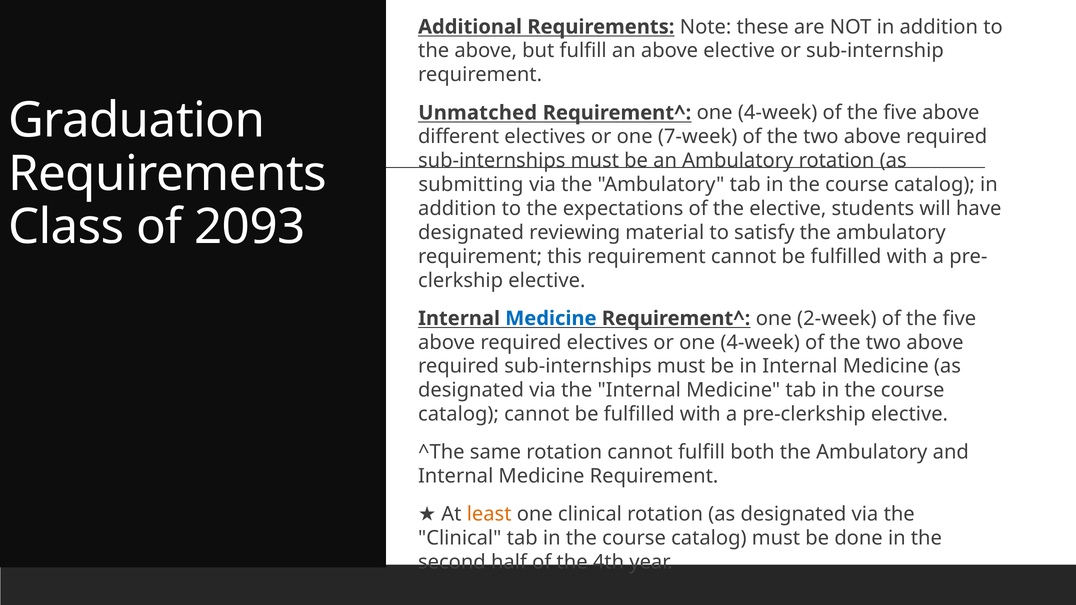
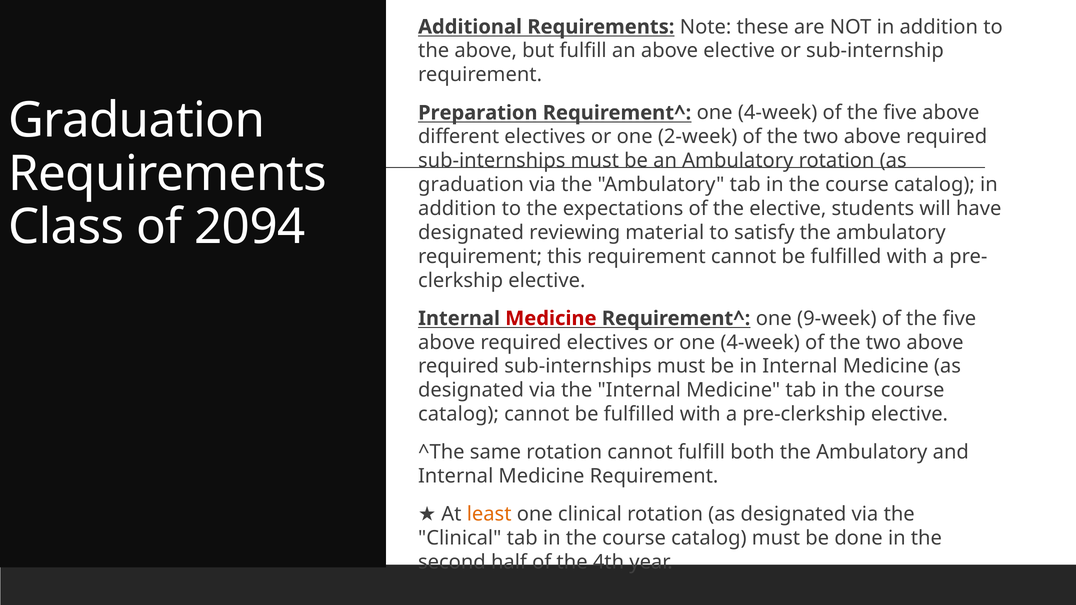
Unmatched: Unmatched -> Preparation (478, 113)
7-week: 7-week -> 2-week (698, 137)
submitting: submitting -> graduation (471, 185)
2093: 2093 -> 2094 (250, 227)
Medicine colour: blue -> red (551, 319)
2-week: 2-week -> 9-week (837, 319)
